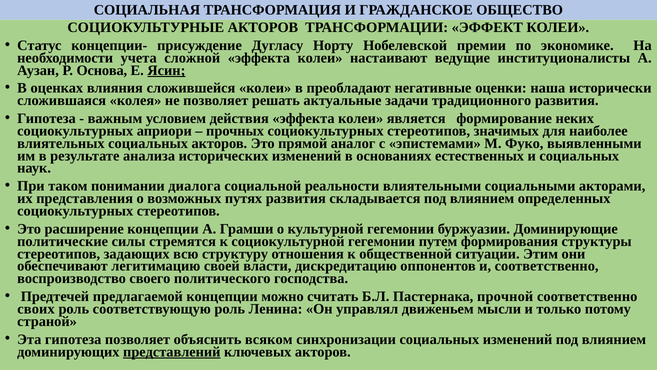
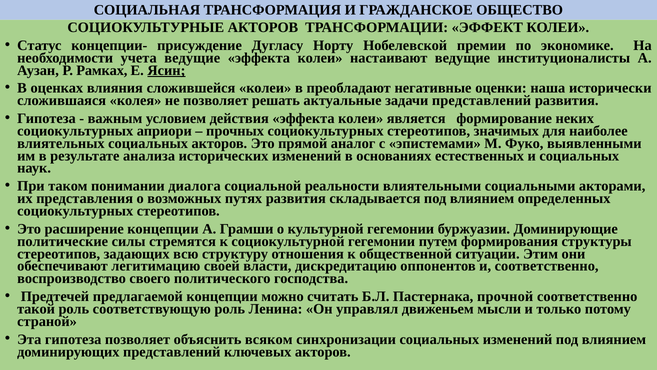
учета сложной: сложной -> ведущие (192, 58)
Основа: Основа -> Рамках (102, 70)
задачи традиционного: традиционного -> представлений (482, 100)
своих: своих -> такой (36, 309)
представлений underline: present -> none (172, 351)
